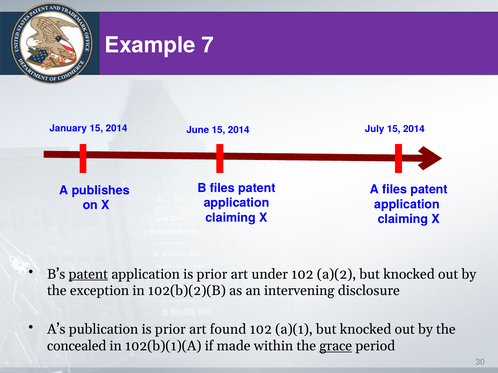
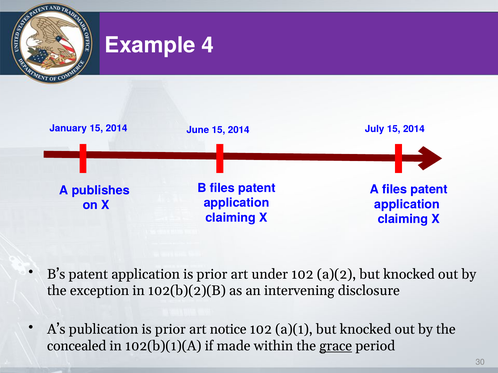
7: 7 -> 4 (208, 45)
patent underline: present -> none (88, 274)
found: found -> notice (228, 330)
